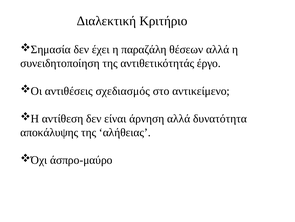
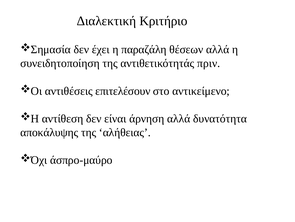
έργο: έργο -> πριν (209, 63)
σχεδιασμός: σχεδιασμός -> επιτελέσουν (123, 91)
